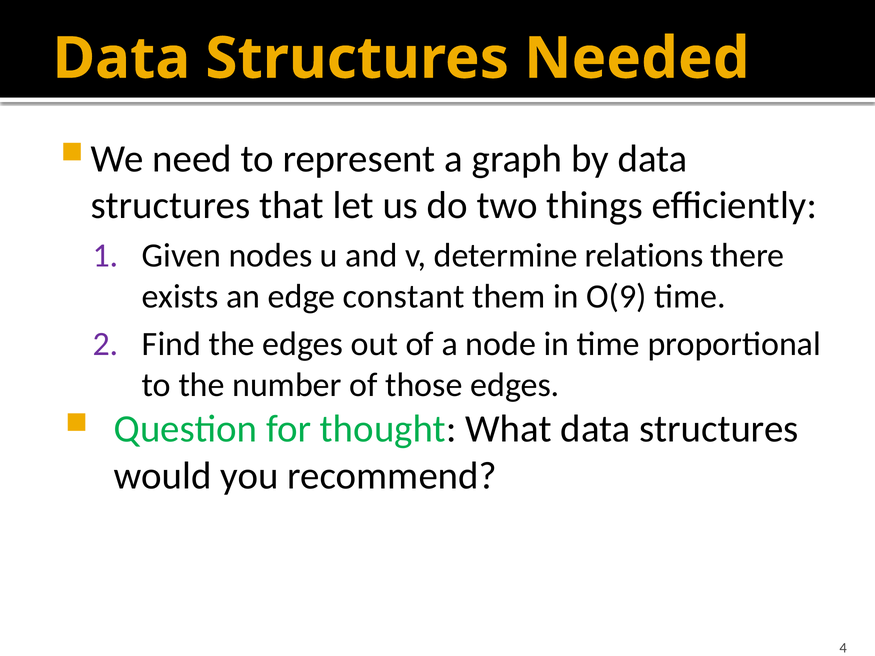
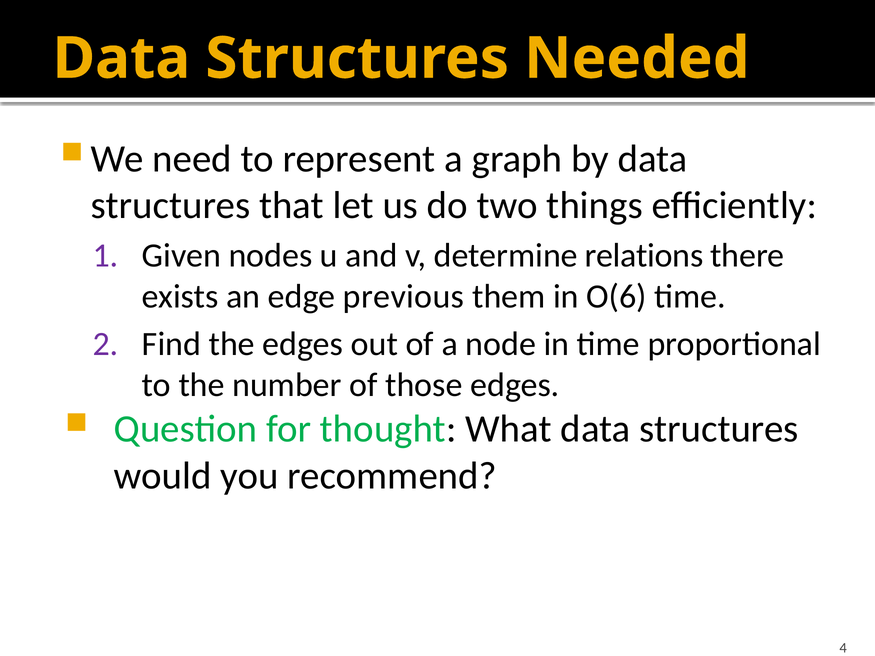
constant: constant -> previous (404, 297)
O(9: O(9 -> O(6 (616, 297)
